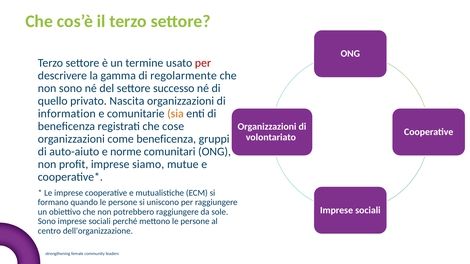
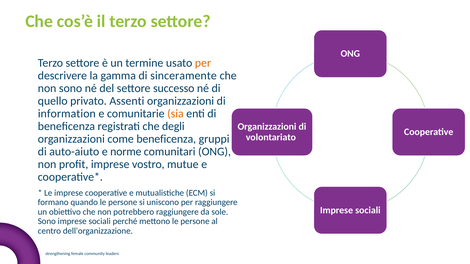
per colour: red -> orange (203, 63)
regolarmente: regolarmente -> sinceramente (184, 76)
Nascita: Nascita -> Assenti (127, 101)
cose: cose -> degli (173, 126)
siamo: siamo -> vostro (148, 164)
